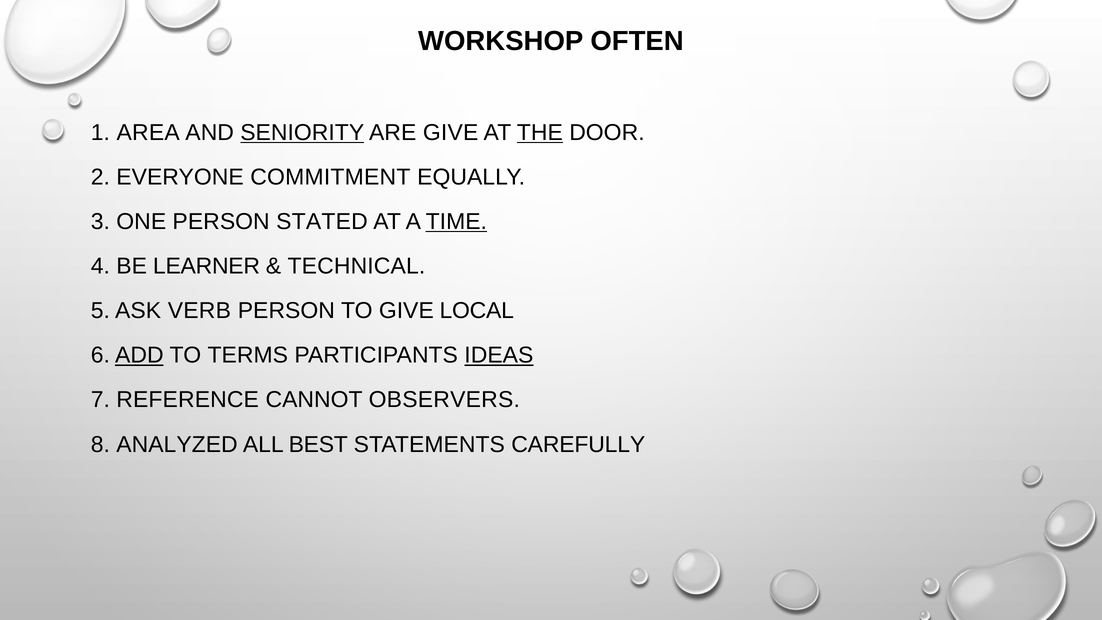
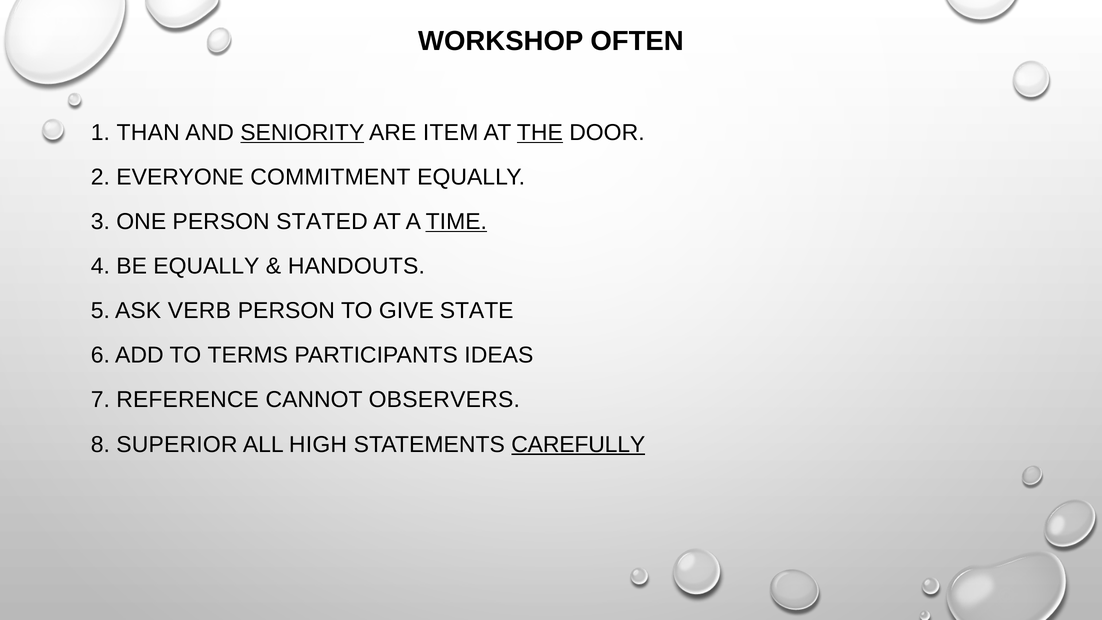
AREA: AREA -> THAN (148, 133)
ARE GIVE: GIVE -> ITEM (451, 133)
BE LEARNER: LEARNER -> EQUALLY (206, 266)
TECHNICAL: TECHNICAL -> HANDOUTS (356, 266)
LOCAL: LOCAL -> STATE (477, 311)
ADD underline: present -> none (139, 355)
IDEAS underline: present -> none (499, 355)
ANALYZED: ANALYZED -> SUPERIOR (177, 444)
BEST: BEST -> HIGH (318, 444)
CAREFULLY underline: none -> present (578, 444)
